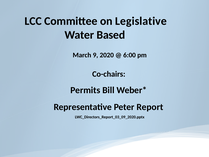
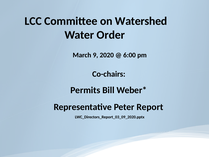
Legislative: Legislative -> Watershed (141, 21)
Based: Based -> Order (111, 35)
